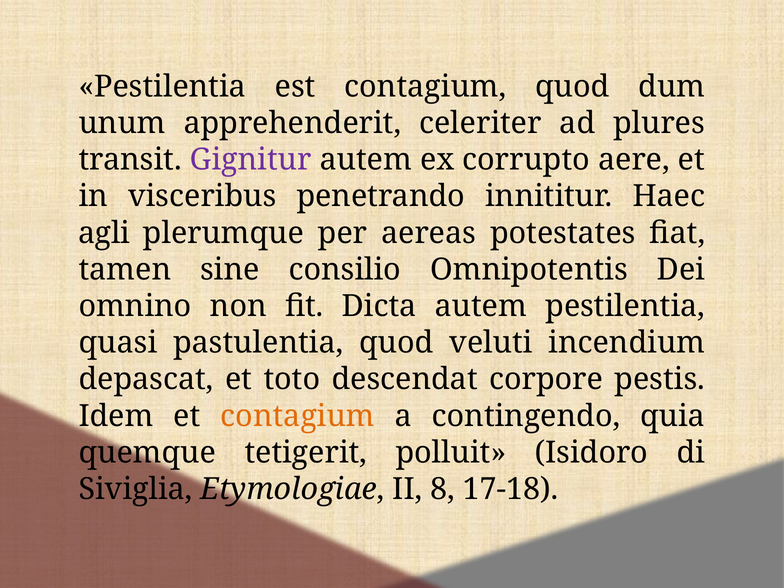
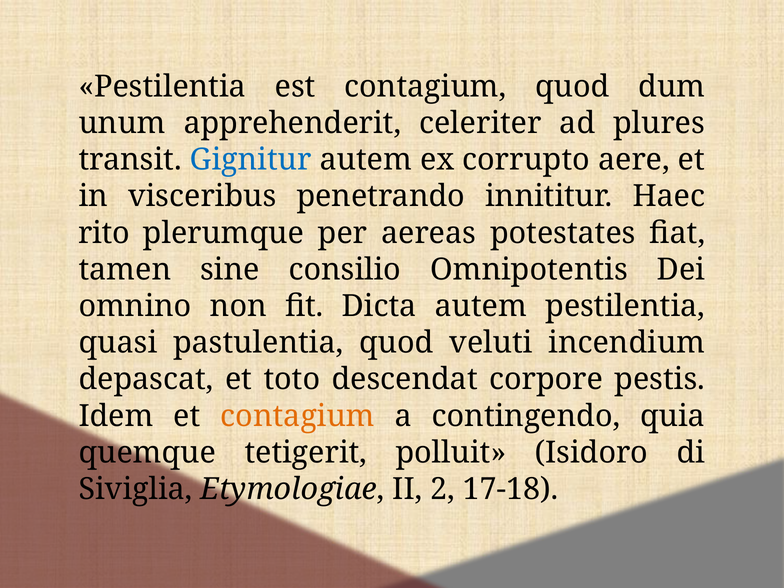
Gignitur colour: purple -> blue (251, 160)
agli: agli -> rito (104, 233)
8: 8 -> 2 (443, 489)
